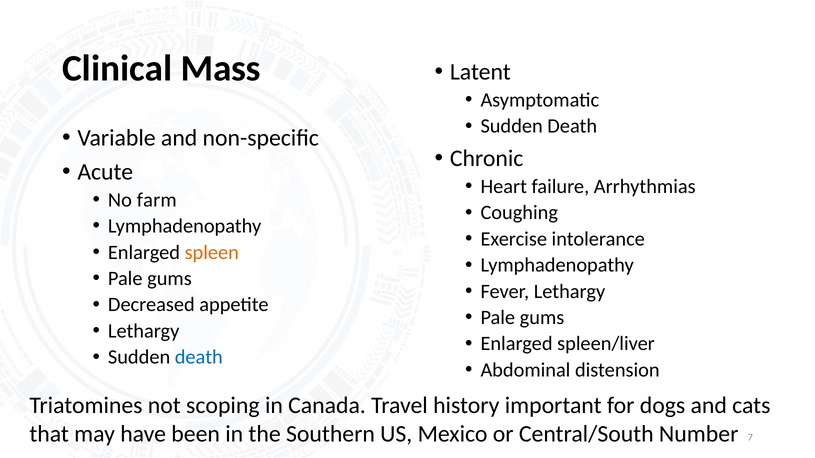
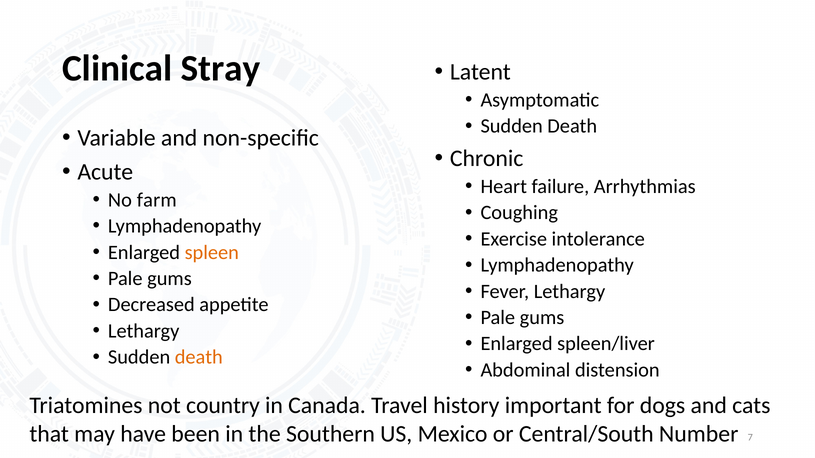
Mass: Mass -> Stray (221, 68)
death colour: blue -> orange (199, 357)
scoping: scoping -> country (223, 406)
